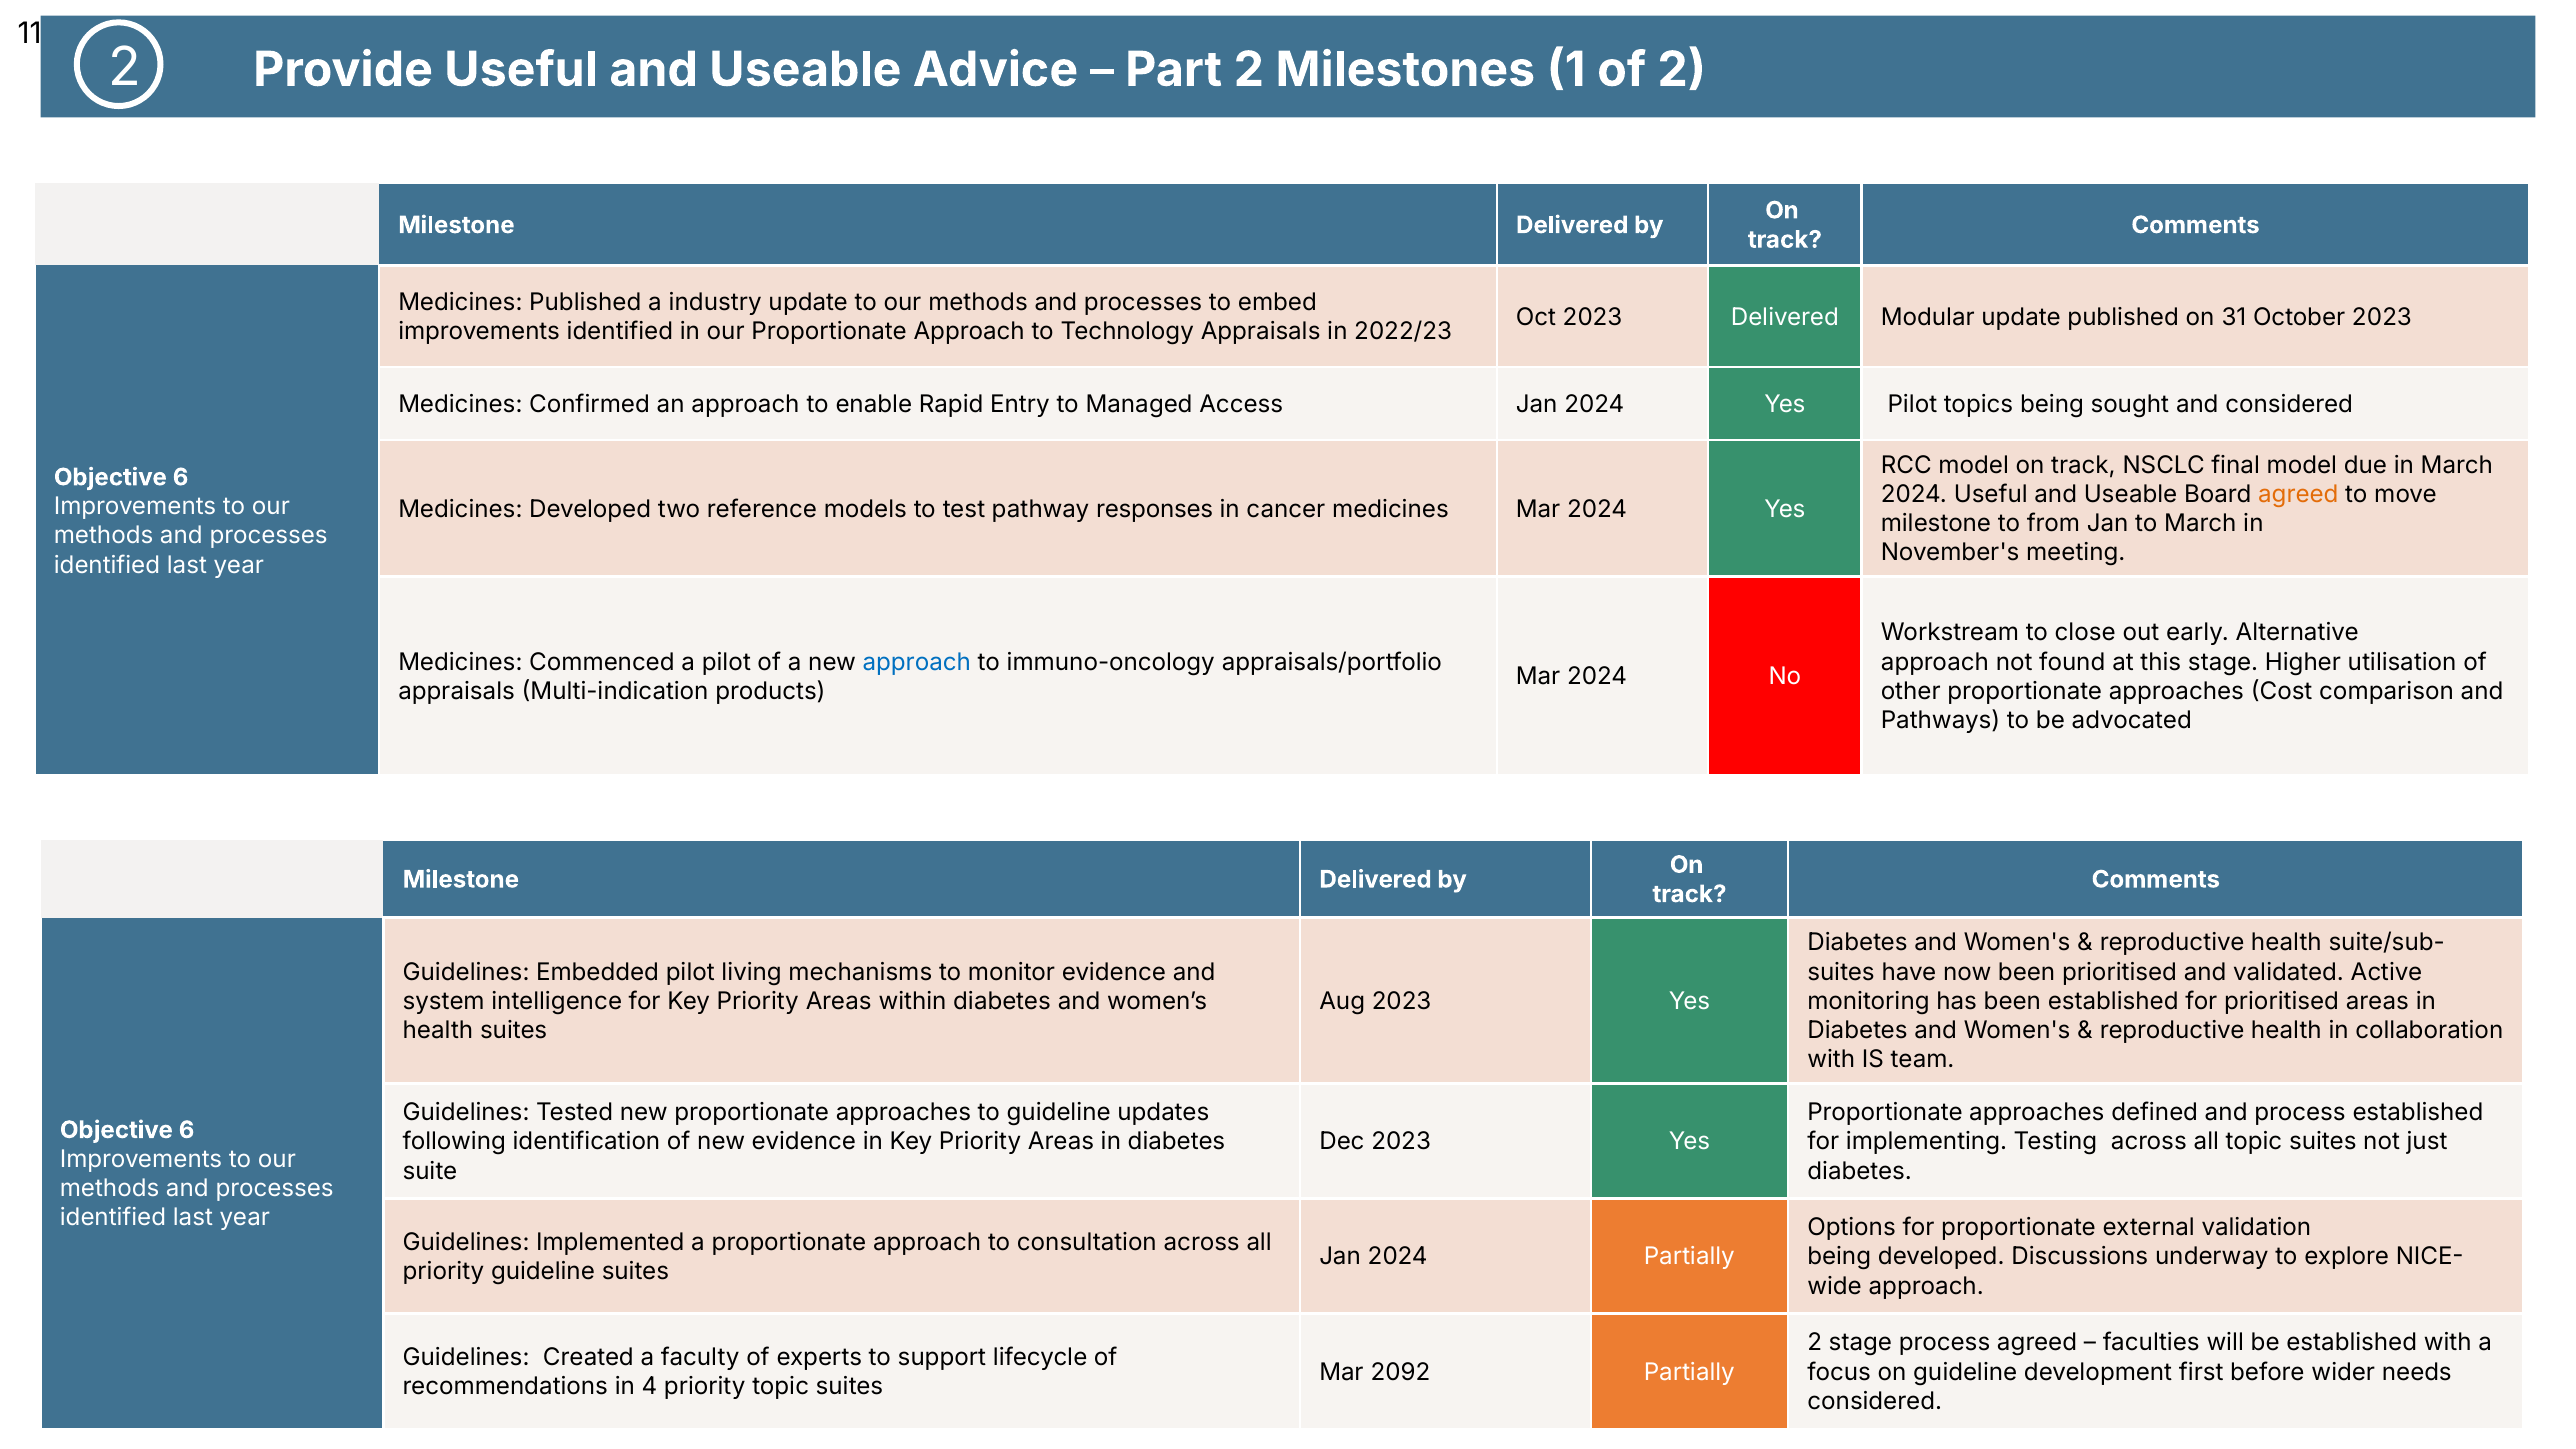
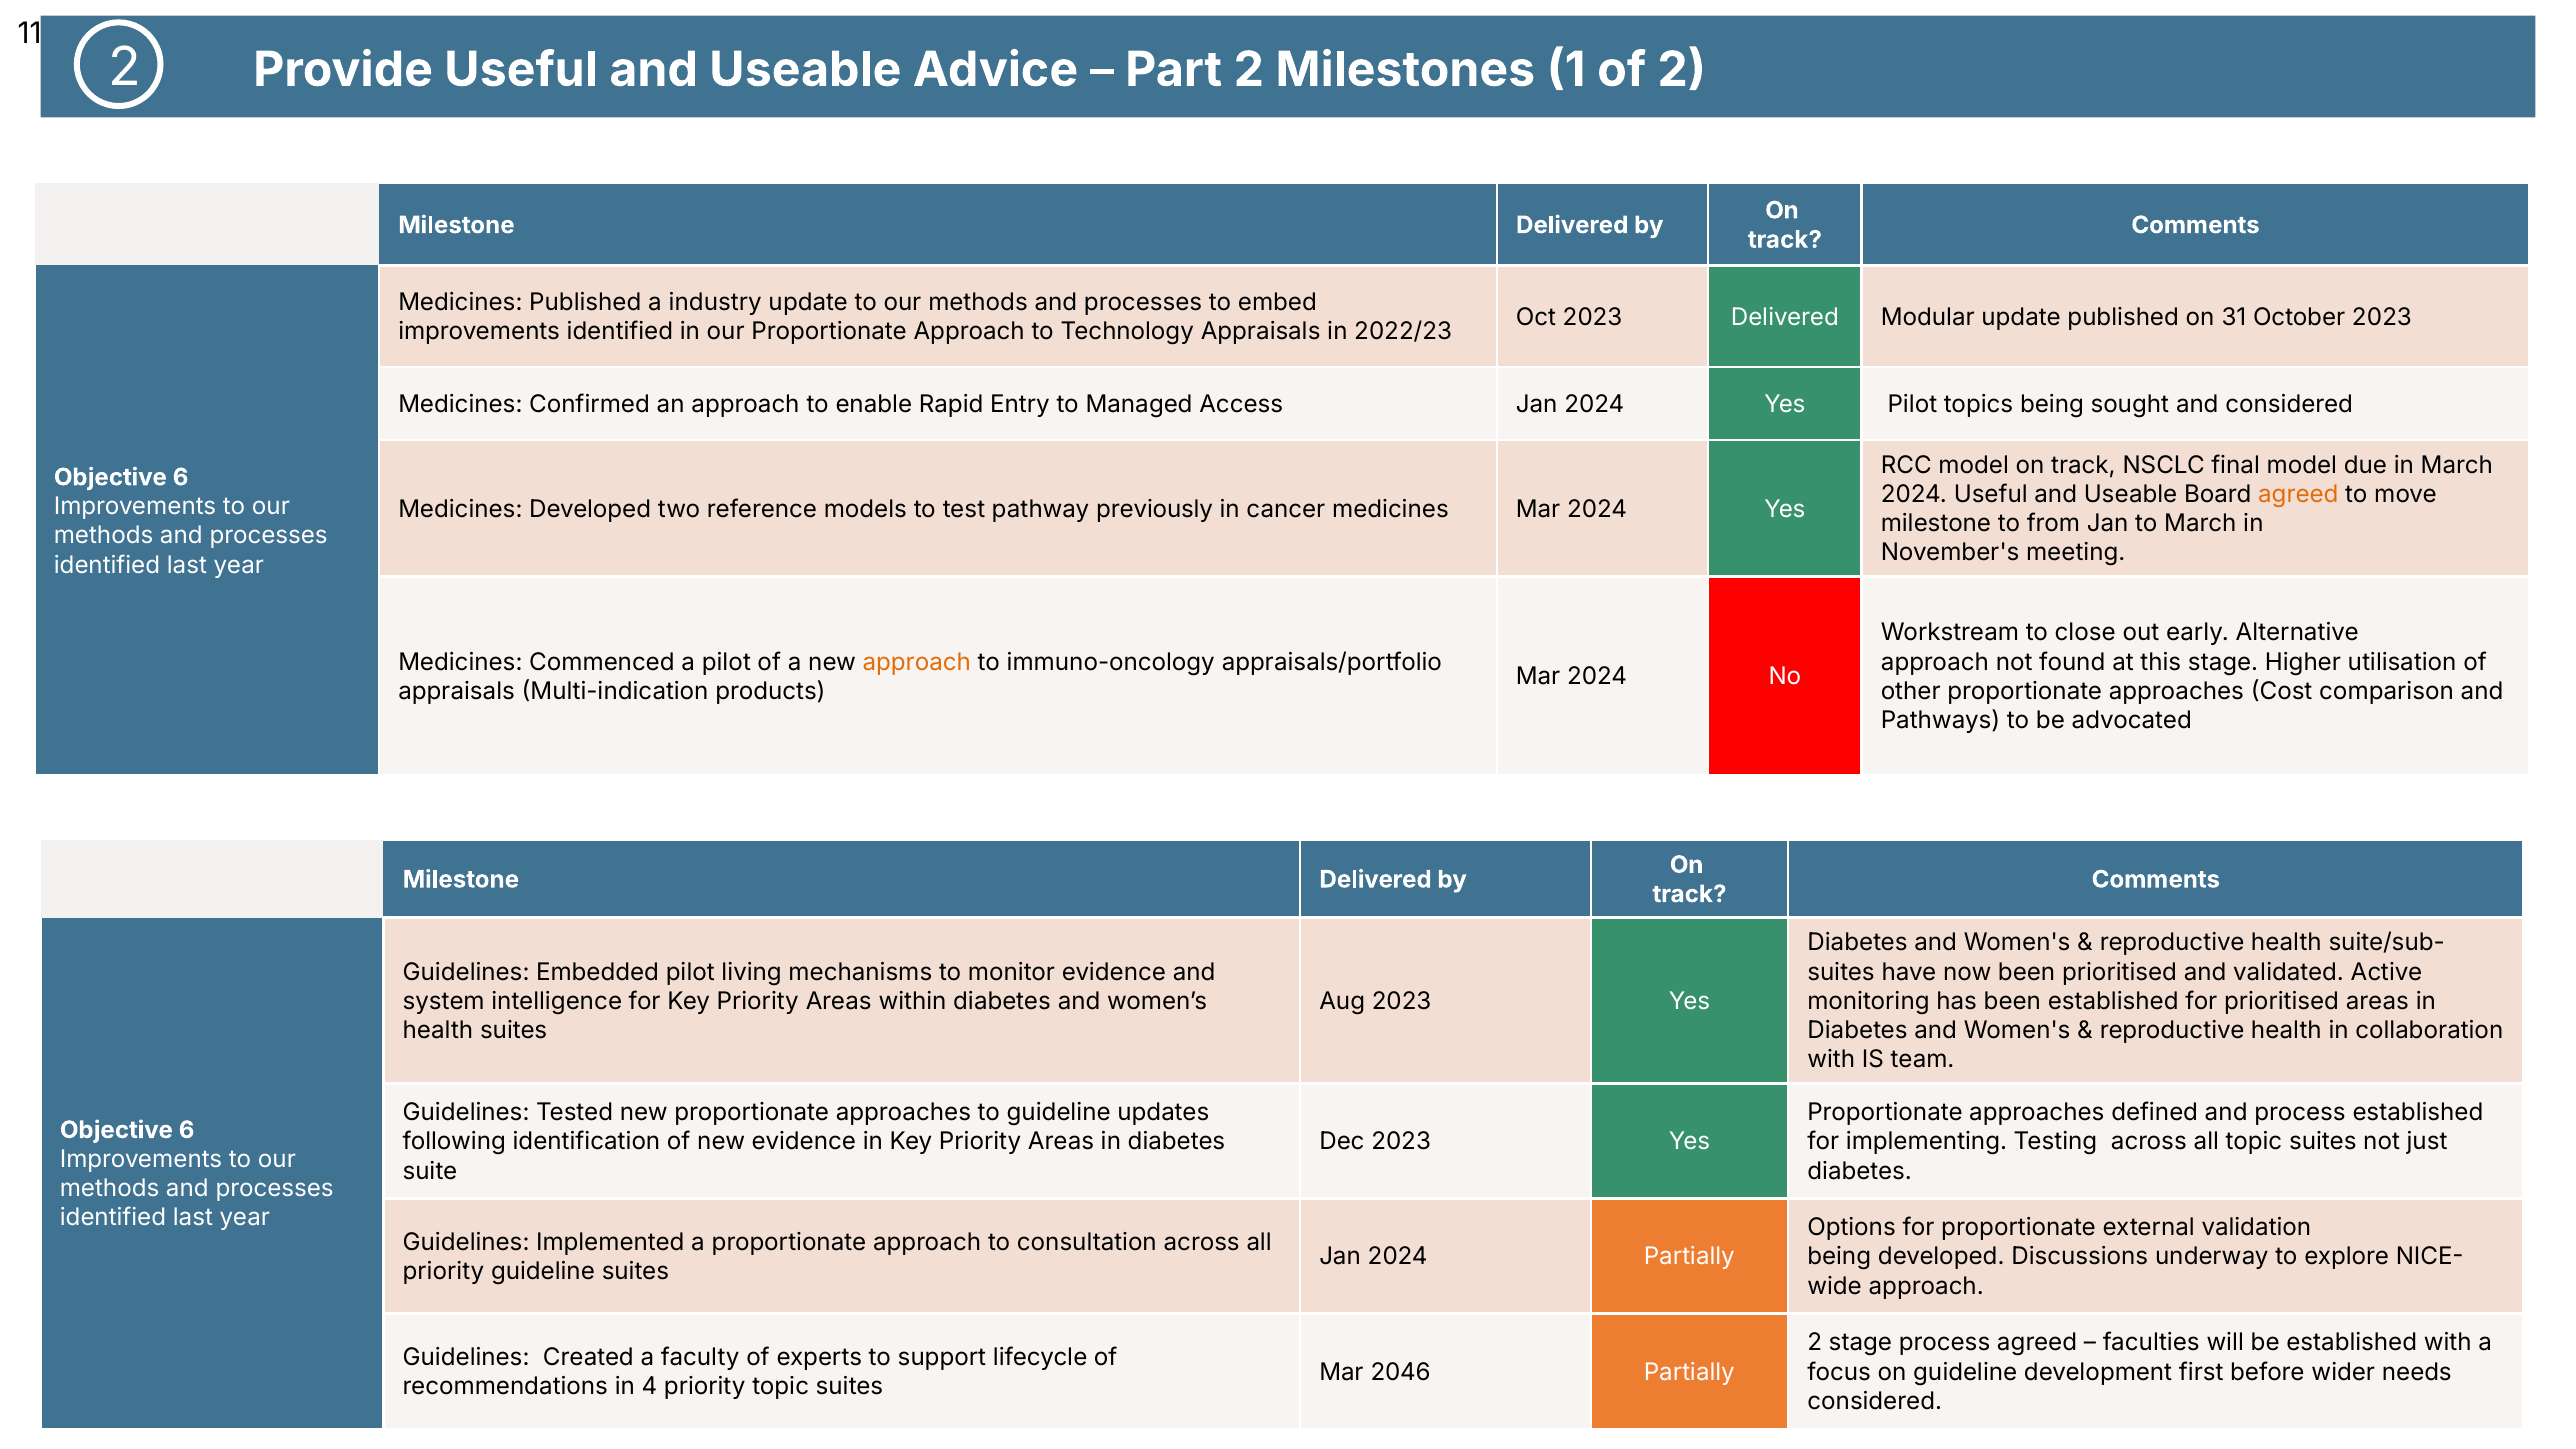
responses: responses -> previously (1155, 509)
approach colour: blue -> orange (917, 662)
2092: 2092 -> 2046 (1401, 1372)
